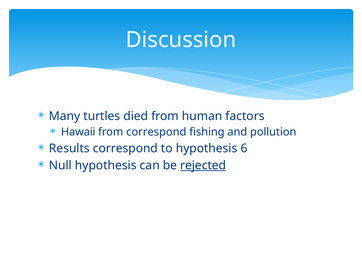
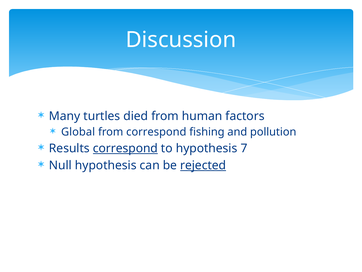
Hawaii: Hawaii -> Global (78, 132)
correspond underline: none -> present (125, 148)
6: 6 -> 7 (244, 148)
